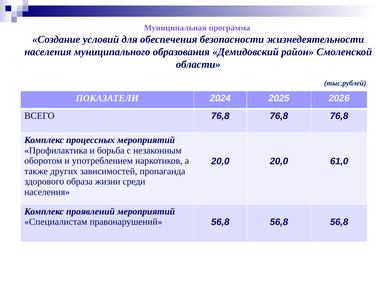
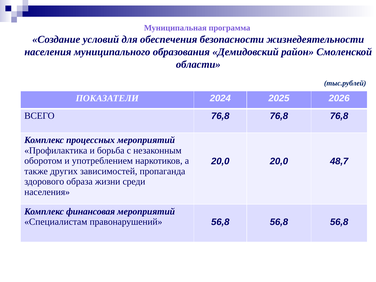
61,0: 61,0 -> 48,7 (339, 161)
проявлений: проявлений -> финансовая (91, 211)
